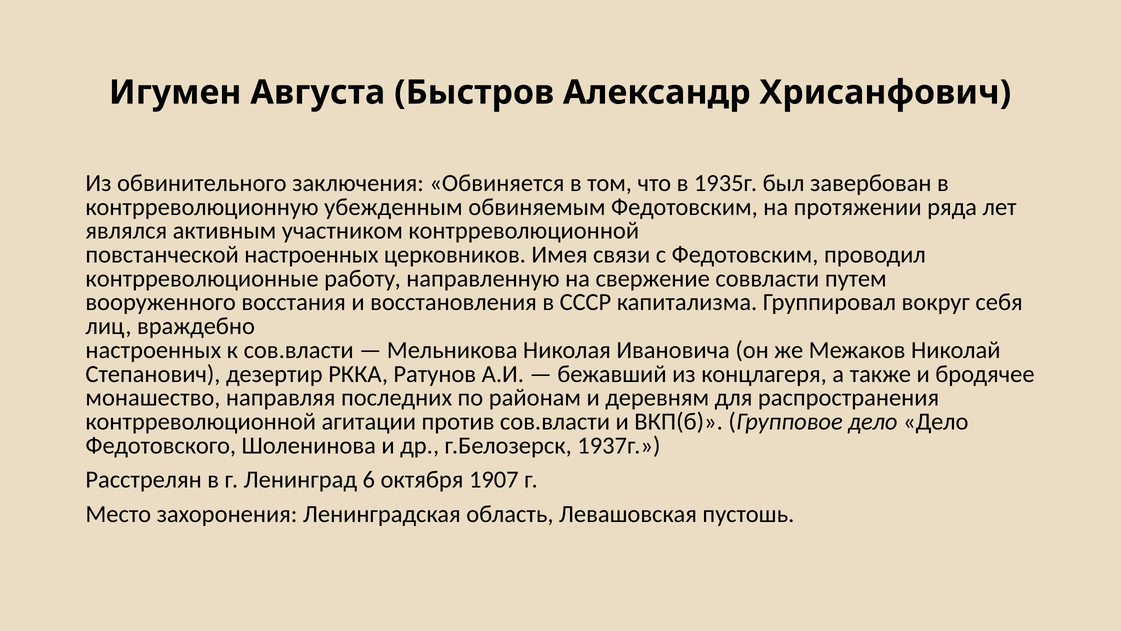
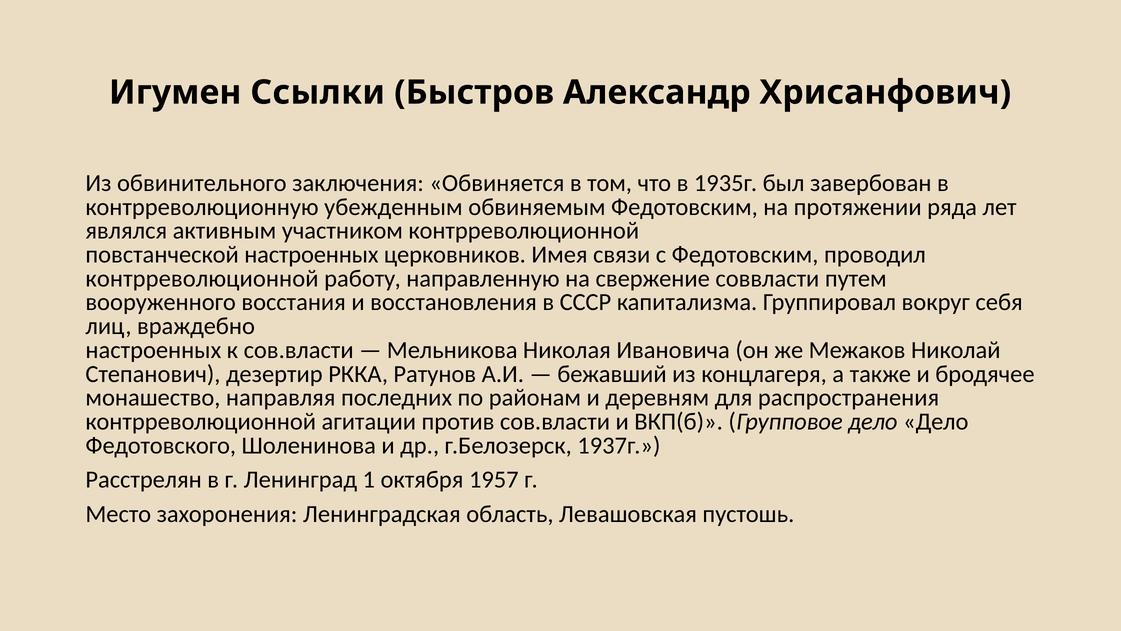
Августа: Августа -> Ссылки (318, 92)
контрреволюционные: контрреволюционные -> контрреволюционной (202, 278)
6: 6 -> 1 (369, 480)
1907: 1907 -> 1957 (494, 480)
